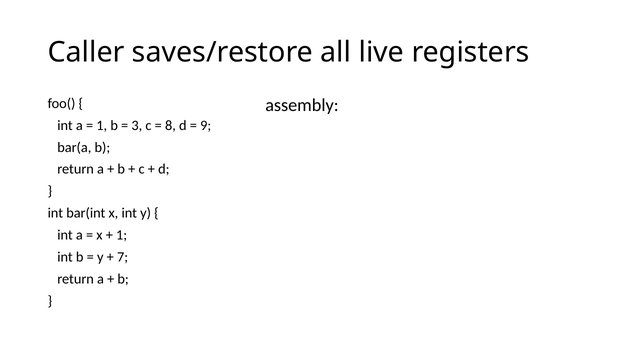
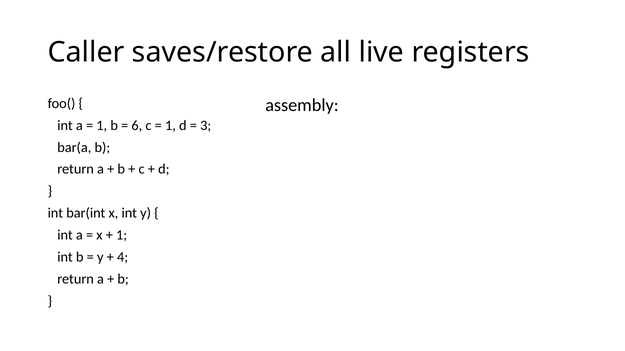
3: 3 -> 6 (137, 126)
8: 8 -> 1 (170, 126)
9: 9 -> 3 (206, 126)
7: 7 -> 4 (123, 257)
